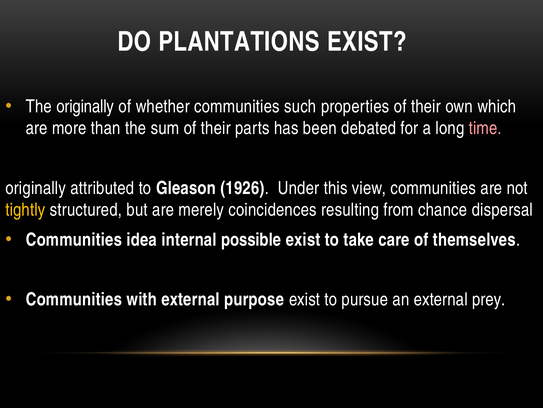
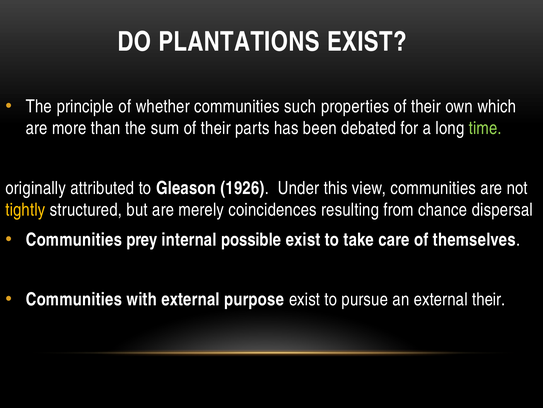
The originally: originally -> principle (85, 106)
time colour: pink -> light green (485, 128)
idea: idea -> prey (142, 239)
external prey: prey -> their (489, 299)
